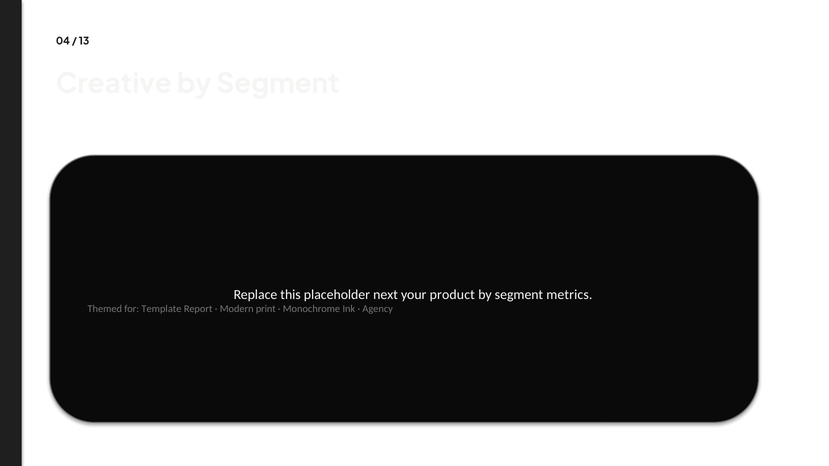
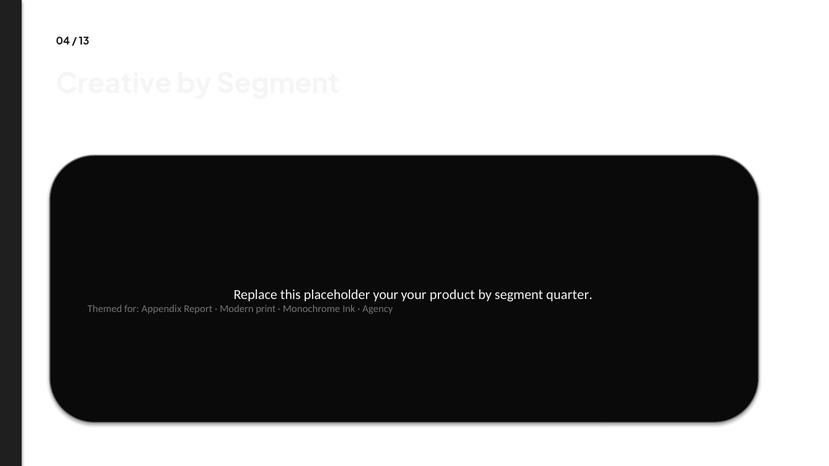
placeholder next: next -> your (386, 295)
metrics: metrics -> quarter (569, 295)
Template: Template -> Appendix (161, 309)
